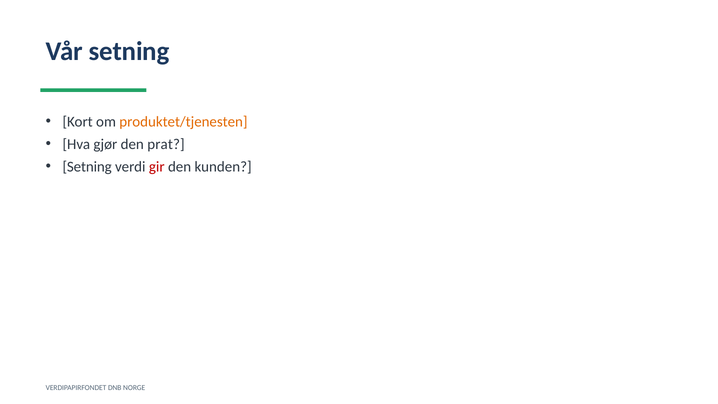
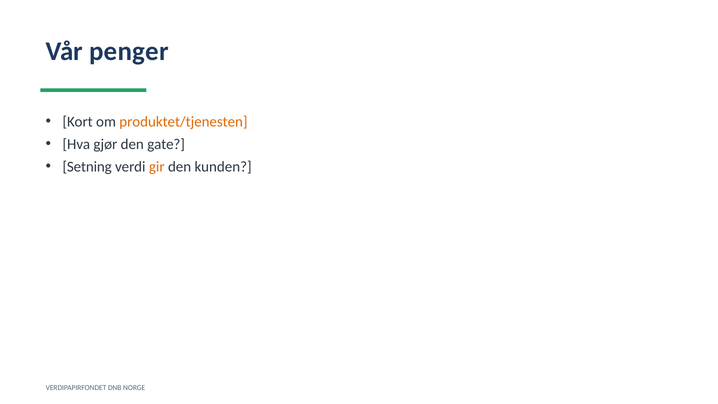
Vår setning: setning -> penger (129, 51)
prat: prat -> gate (166, 144)
gir colour: red -> orange (157, 167)
